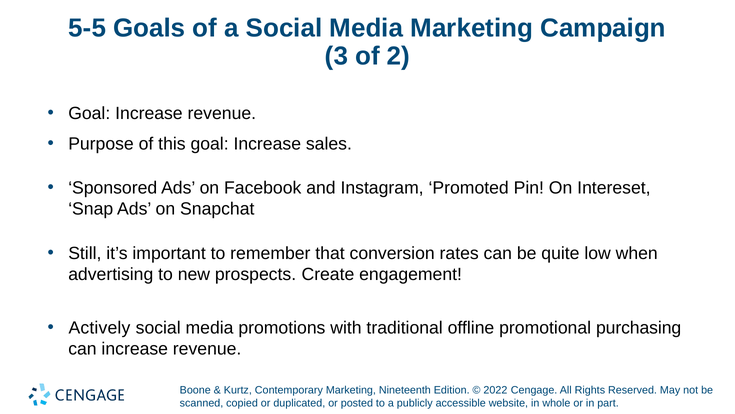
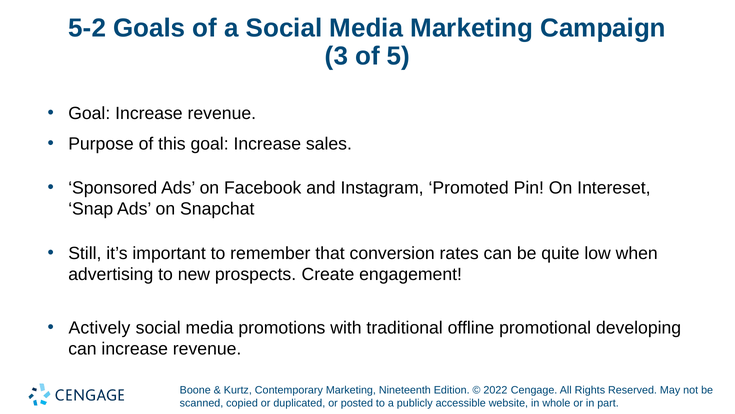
5-5: 5-5 -> 5-2 (87, 28)
2: 2 -> 5 (398, 56)
purchasing: purchasing -> developing (639, 327)
